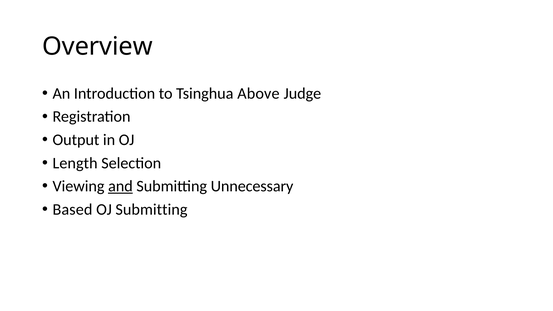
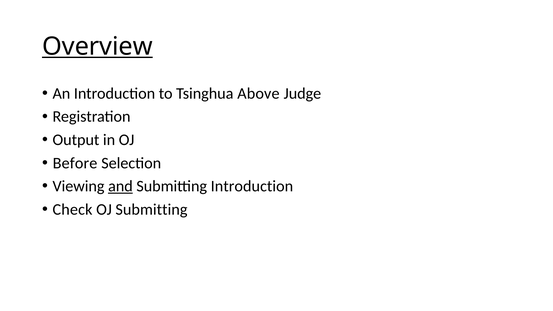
Overview underline: none -> present (97, 46)
Length: Length -> Before (75, 163)
Submitting Unnecessary: Unnecessary -> Introduction (252, 186)
Based: Based -> Check (72, 209)
